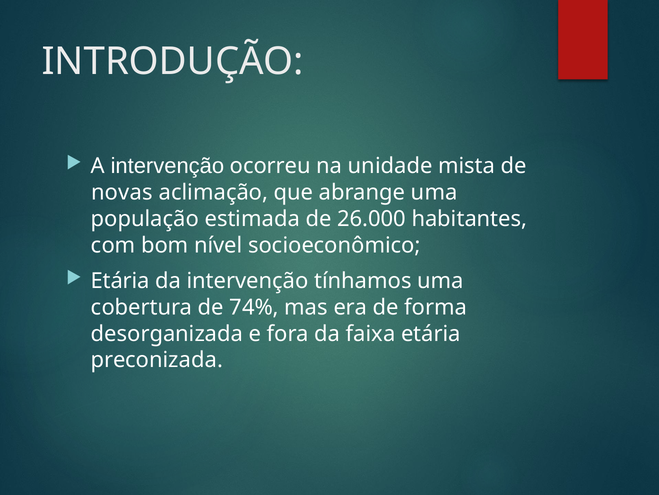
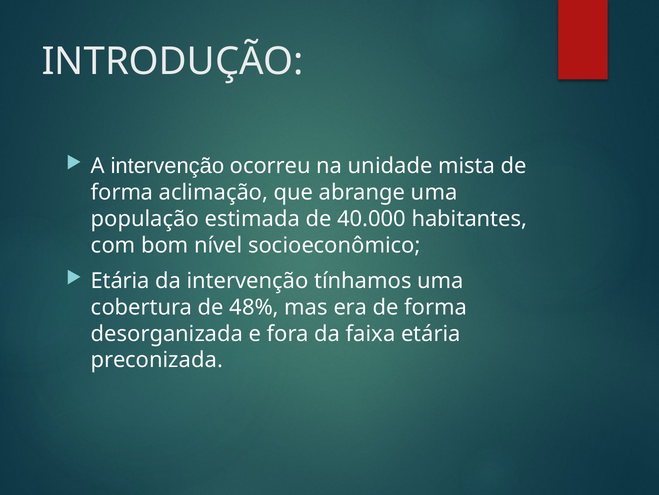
novas: novas -> forma (122, 192)
26.000: 26.000 -> 40.000 (372, 219)
74%: 74% -> 48% (254, 307)
